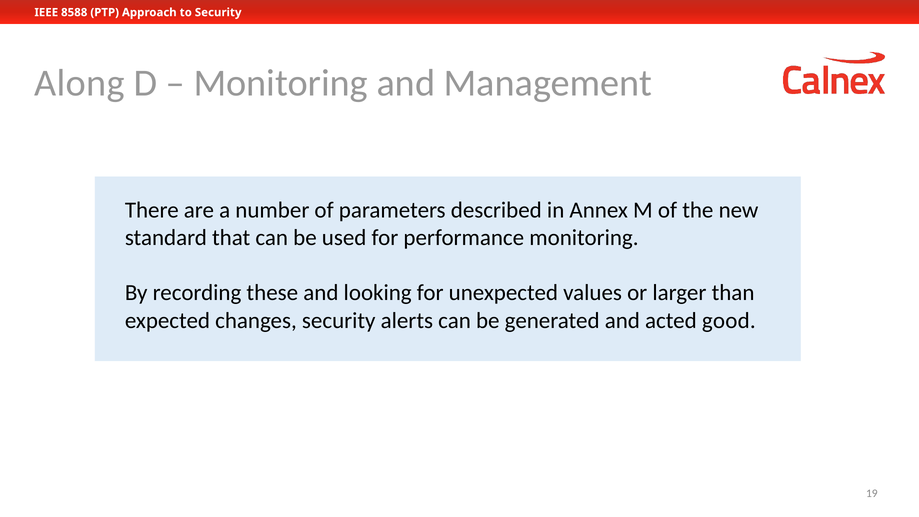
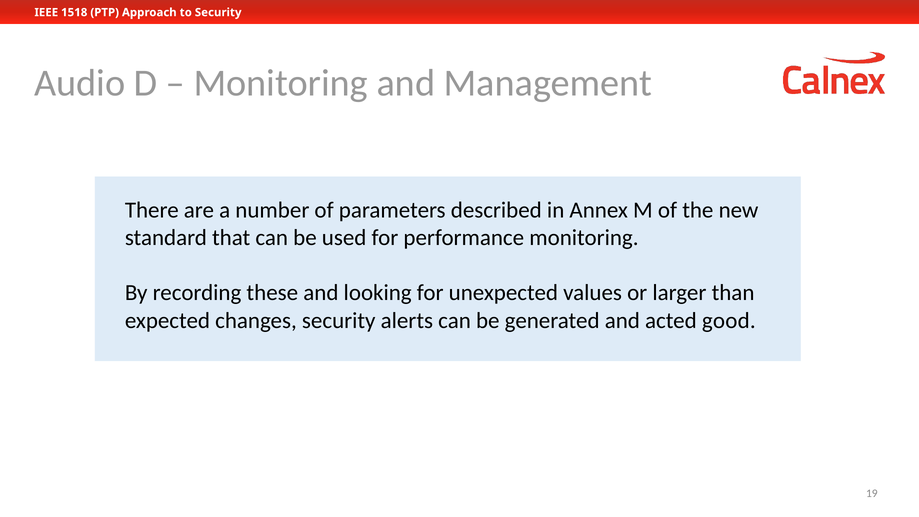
8588: 8588 -> 1518 (74, 12)
Along: Along -> Audio (80, 83)
